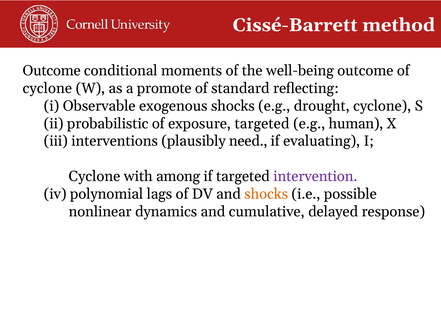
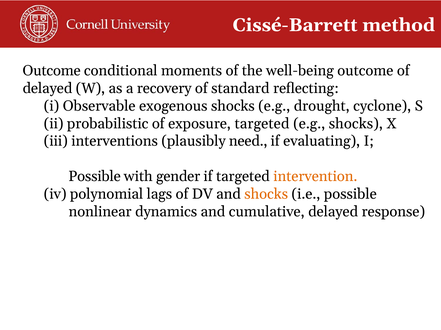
cyclone: cyclone -> delayed (47, 89)
promote: promote -> recovery (164, 89)
e.g human: human -> shocks (356, 124)
Cyclone: Cyclone -> Possible (95, 177)
among: among -> gender (178, 177)
intervention colour: purple -> orange (315, 177)
